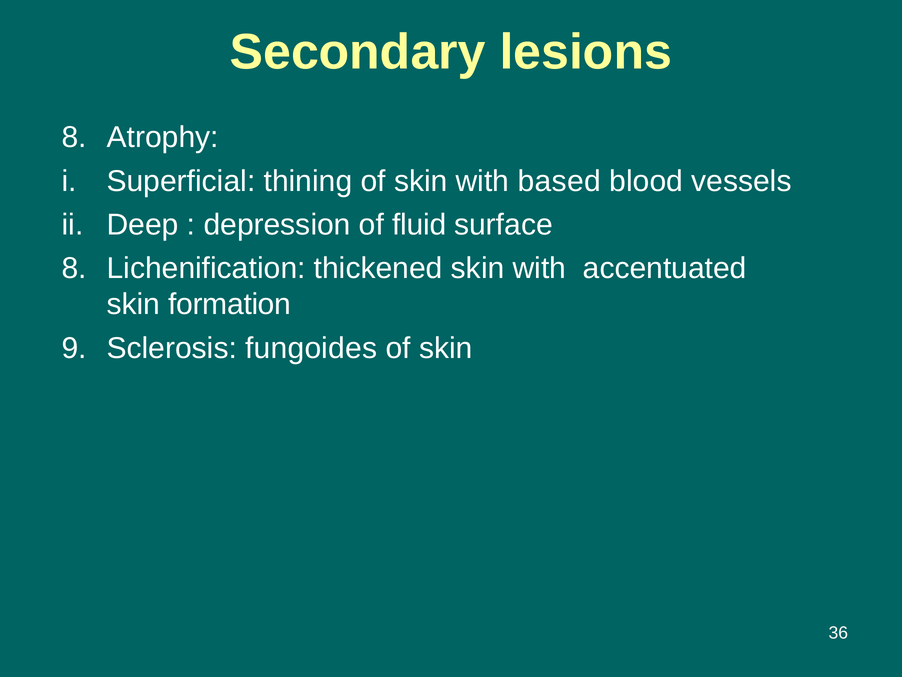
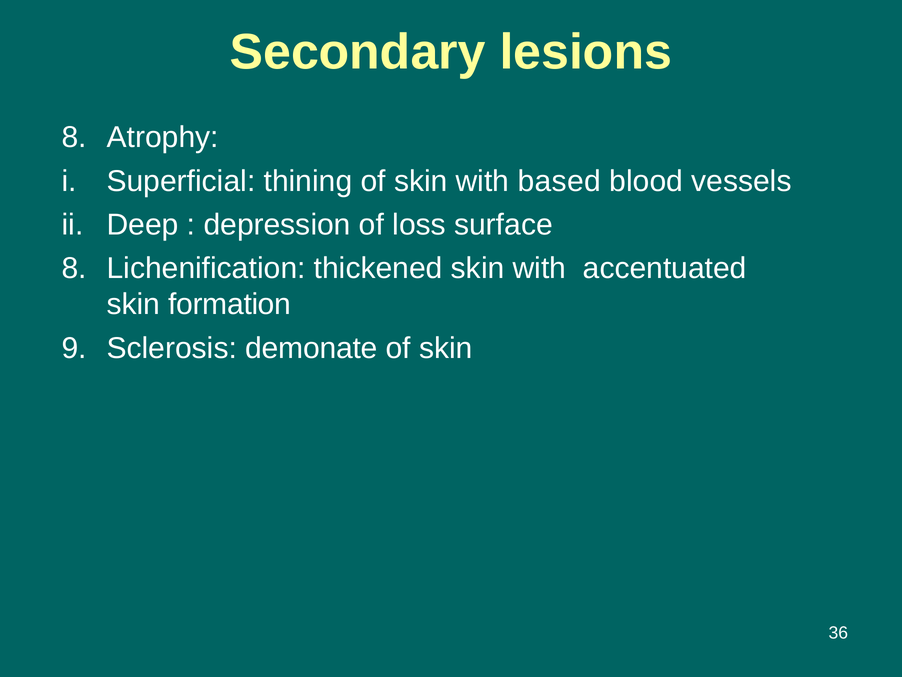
fluid: fluid -> loss (419, 225)
fungoides: fungoides -> demonate (311, 348)
